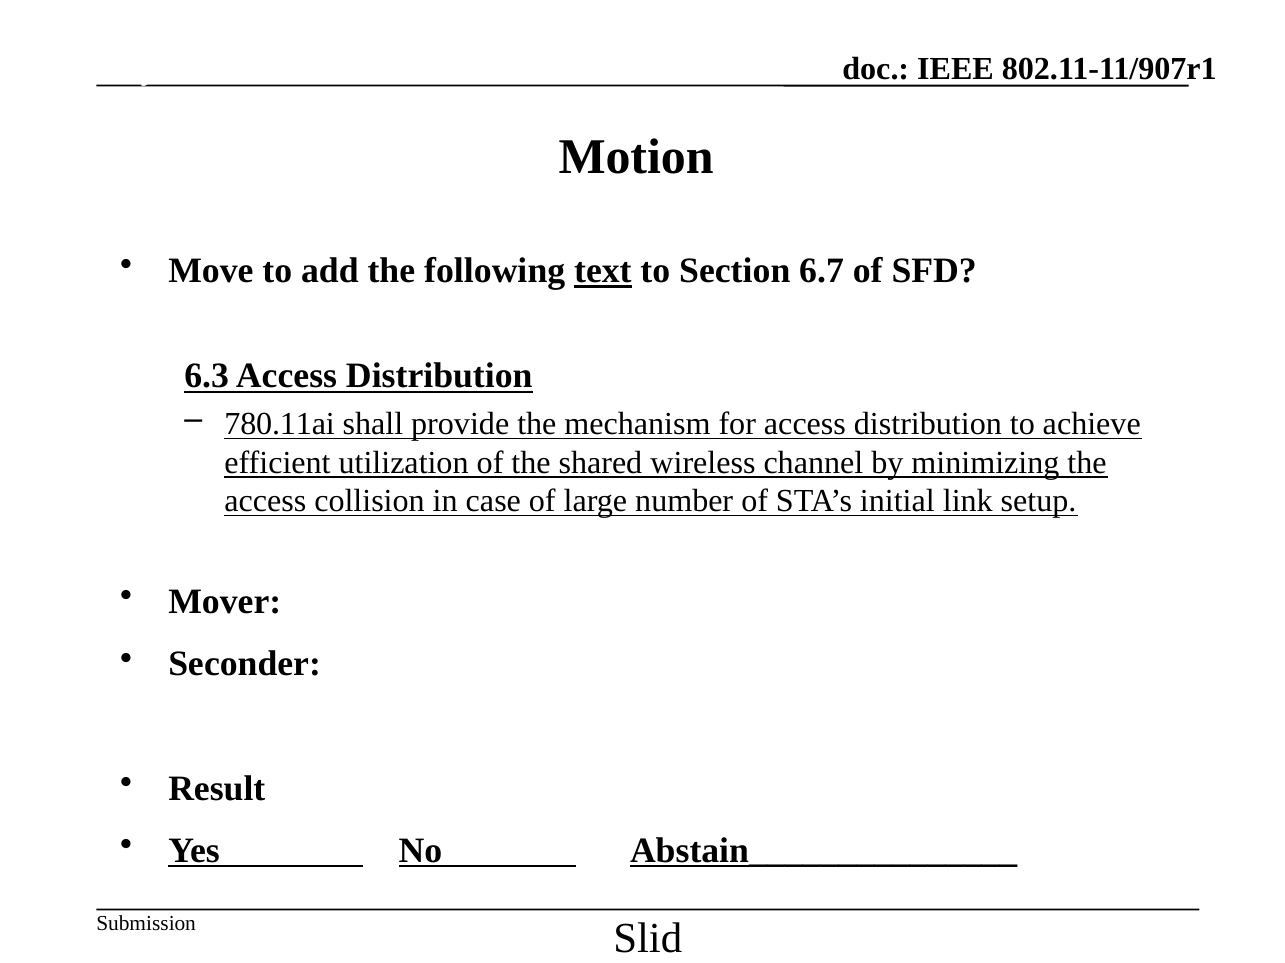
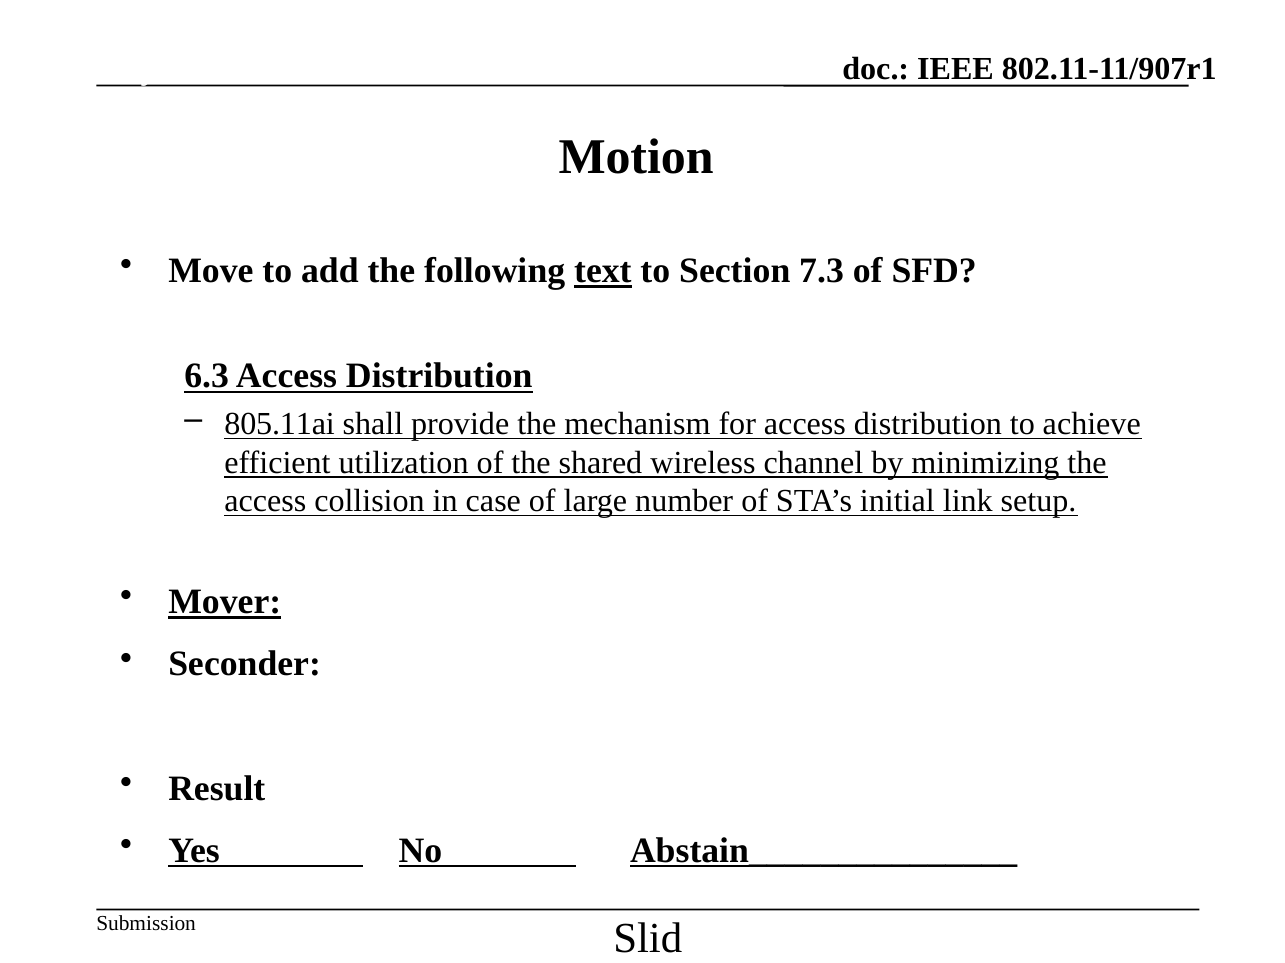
6.7: 6.7 -> 7.3 (822, 271)
780.11ai: 780.11ai -> 805.11ai (280, 425)
Mover underline: none -> present (225, 603)
